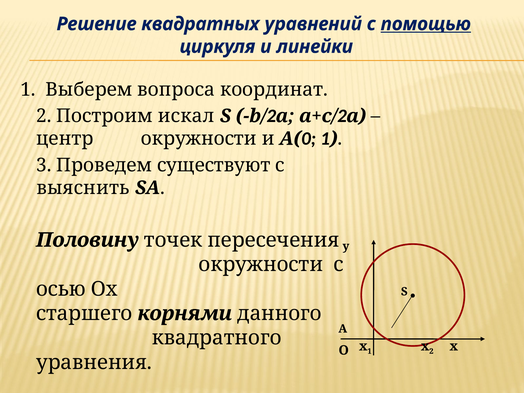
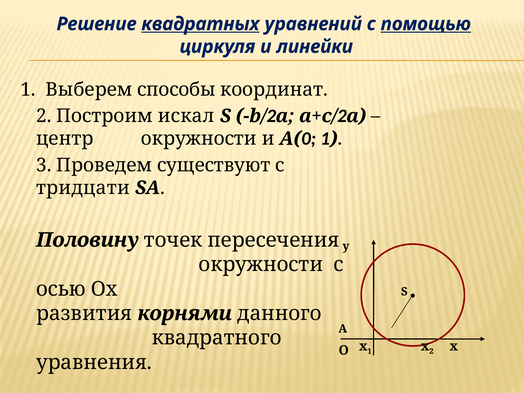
квадратных underline: none -> present (200, 24)
вопроса: вопроса -> способы (176, 89)
выяснить: выяснить -> тридцати (83, 188)
старшего: старшего -> развития (84, 313)
